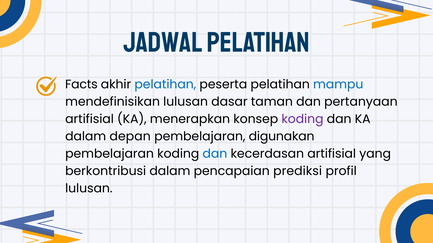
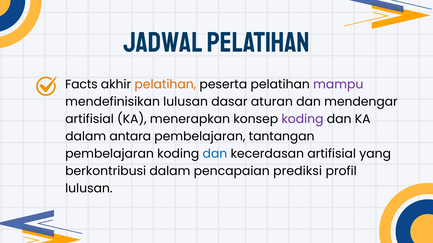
pelatihan colour: blue -> orange (165, 84)
mampu colour: blue -> purple (338, 84)
taman: taman -> aturan (272, 102)
pertanyaan: pertanyaan -> mendengar (361, 102)
depan: depan -> antara (130, 137)
digunakan: digunakan -> tantangan (282, 137)
